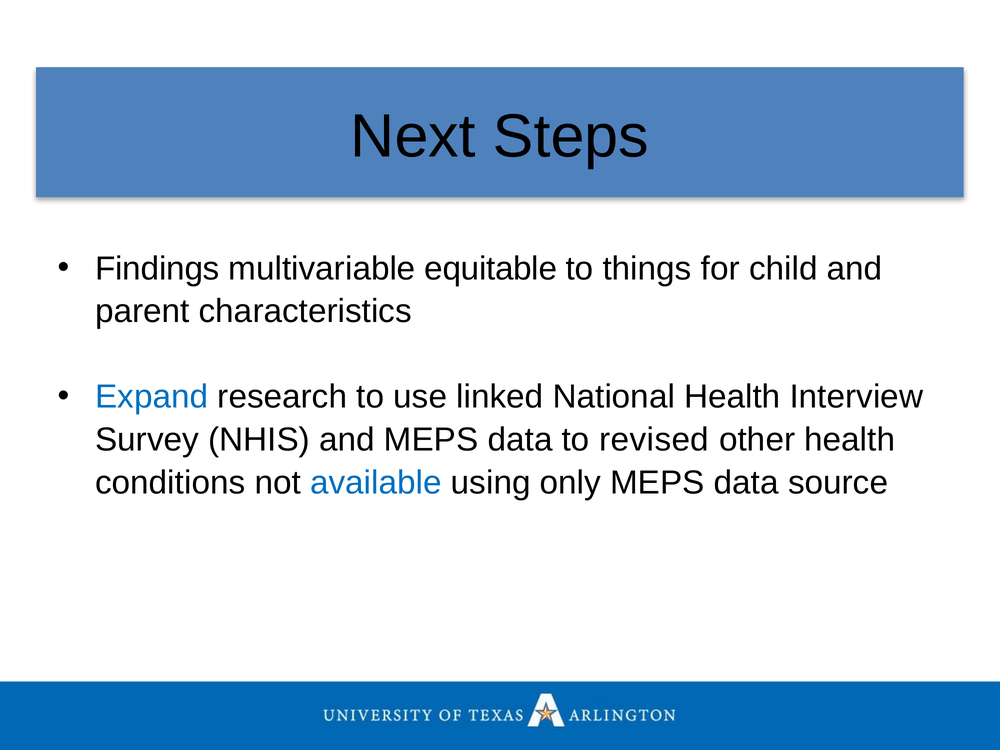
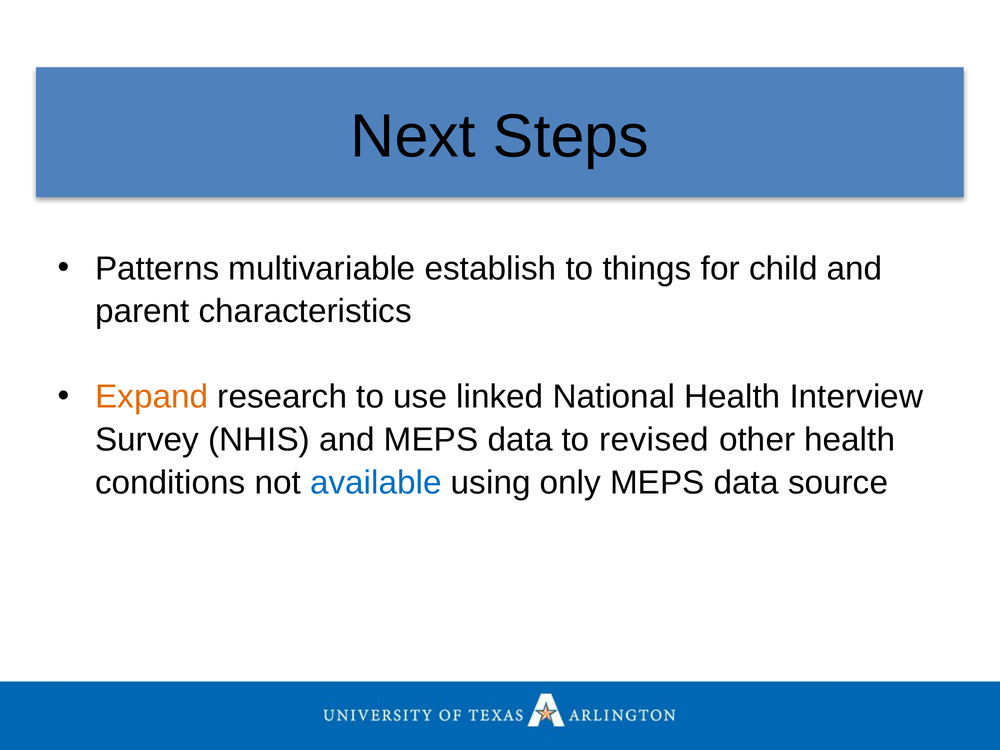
Findings: Findings -> Patterns (157, 269)
equitable: equitable -> establish (491, 269)
Expand colour: blue -> orange (152, 397)
